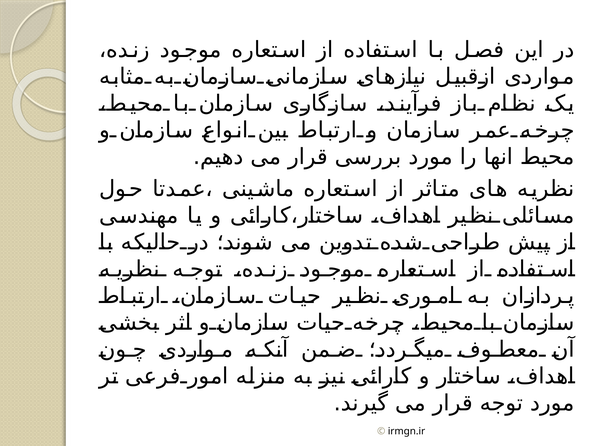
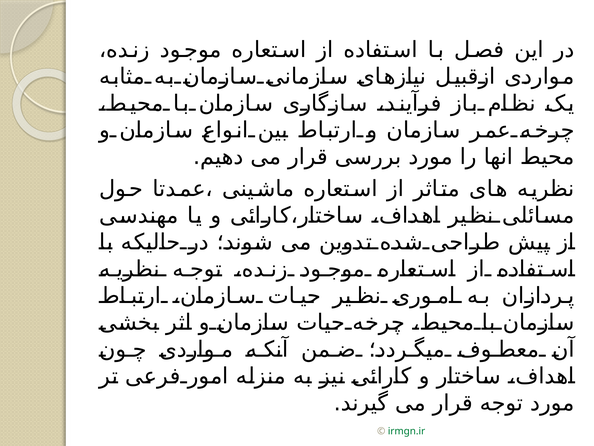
irmgn.ir colour: black -> green (407, 431)
